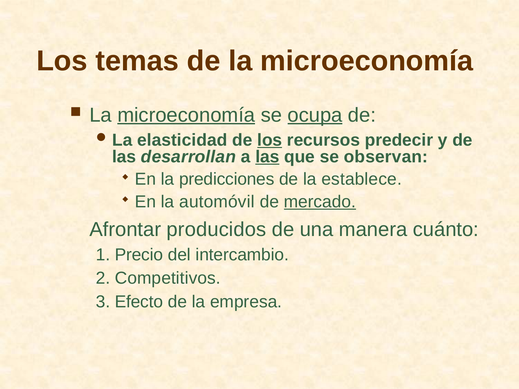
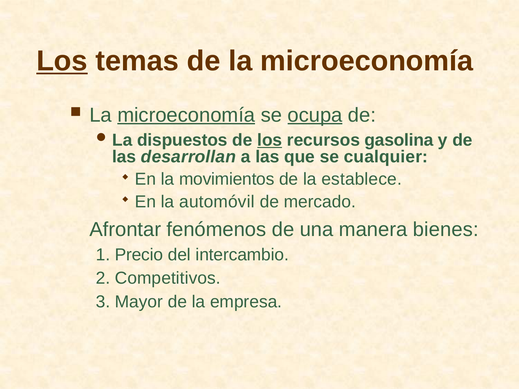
Los underline: none -> present (62, 61)
elasticidad: elasticidad -> dispuestos (182, 140)
predecir: predecir -> gasolina (399, 140)
las underline: present -> none (267, 157)
observan: observan -> cualquier (386, 157)
predicciones: predicciones -> movimientos (227, 179)
mercado underline: present -> none (320, 202)
producidos: producidos -> fenómenos (216, 230)
cuánto: cuánto -> bienes (446, 230)
Efecto: Efecto -> Mayor (139, 302)
